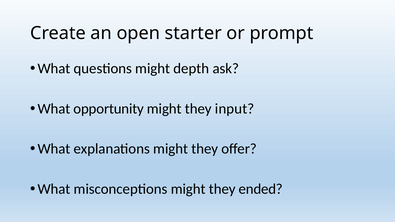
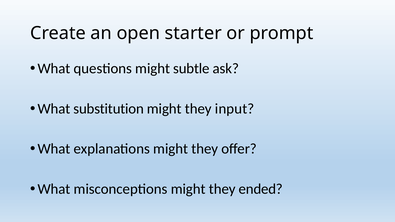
depth: depth -> subtle (191, 69)
opportunity: opportunity -> substitution (109, 109)
